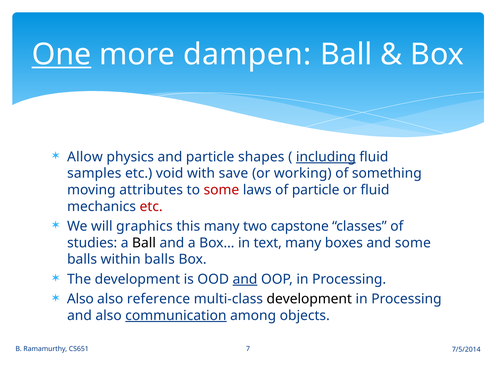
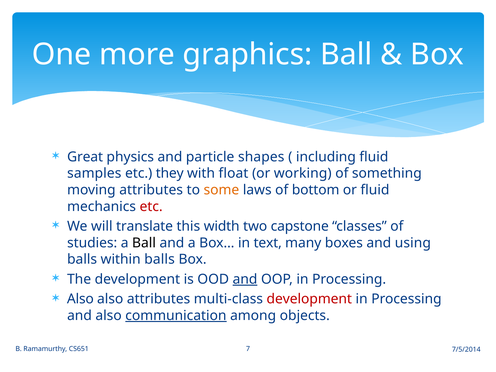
One underline: present -> none (61, 54)
dampen: dampen -> graphics (247, 54)
Allow: Allow -> Great (85, 157)
including underline: present -> none (326, 157)
void: void -> they (170, 173)
save: save -> float (233, 173)
some colour: red -> orange (221, 190)
of particle: particle -> bottom (316, 190)
graphics: graphics -> translate (145, 226)
this many: many -> width (222, 226)
and some: some -> using (413, 243)
also reference: reference -> attributes (159, 299)
development colour: black -> red (309, 299)
